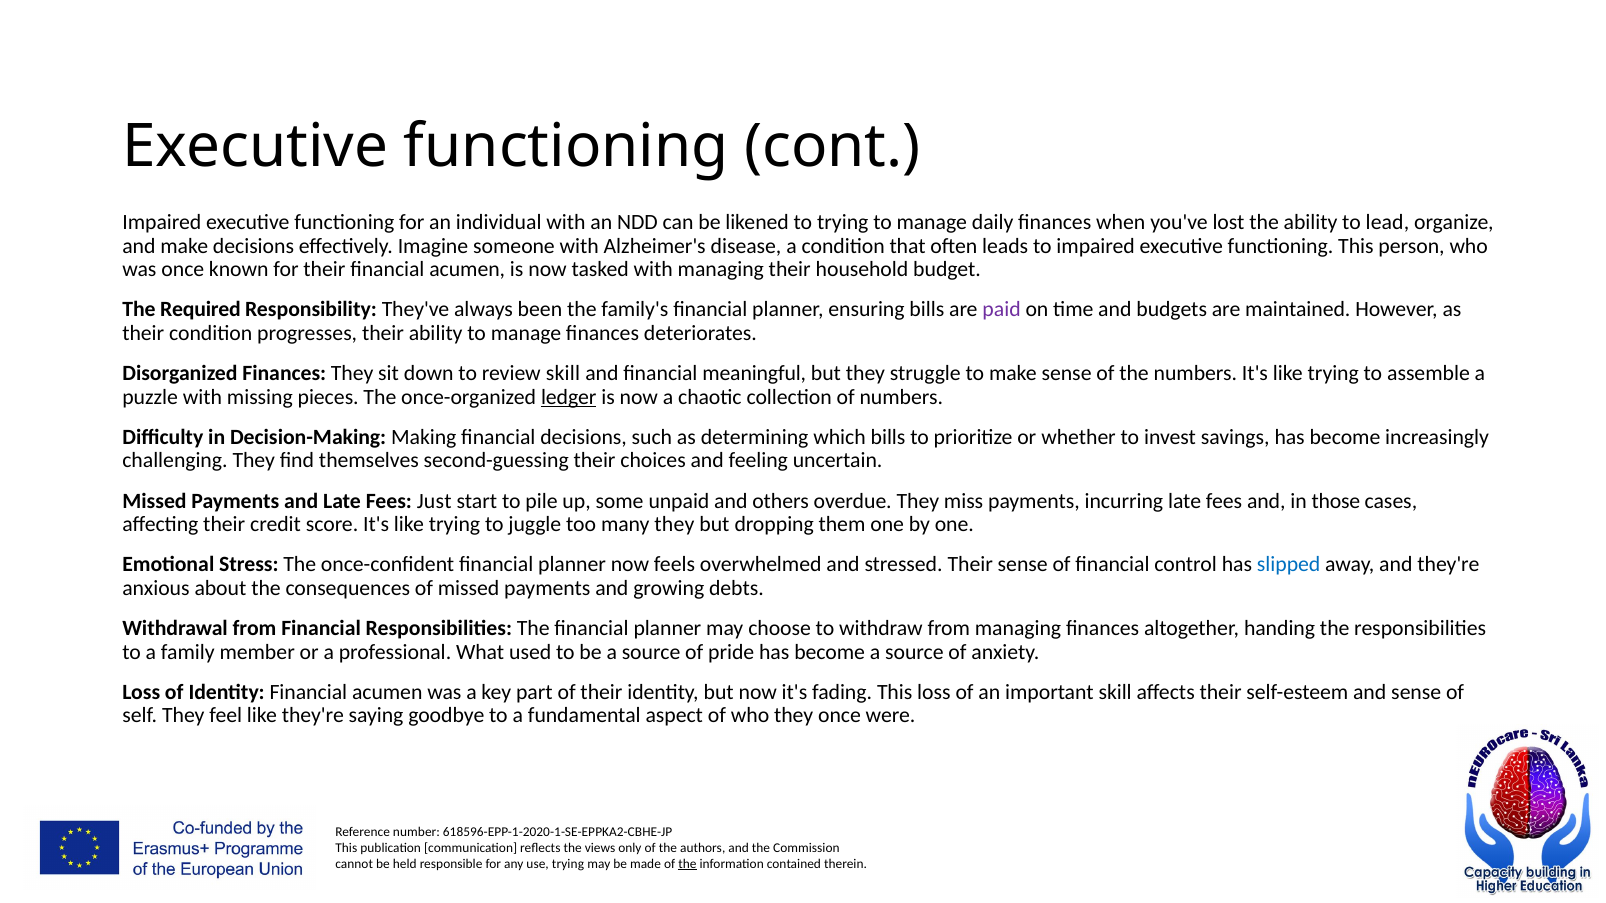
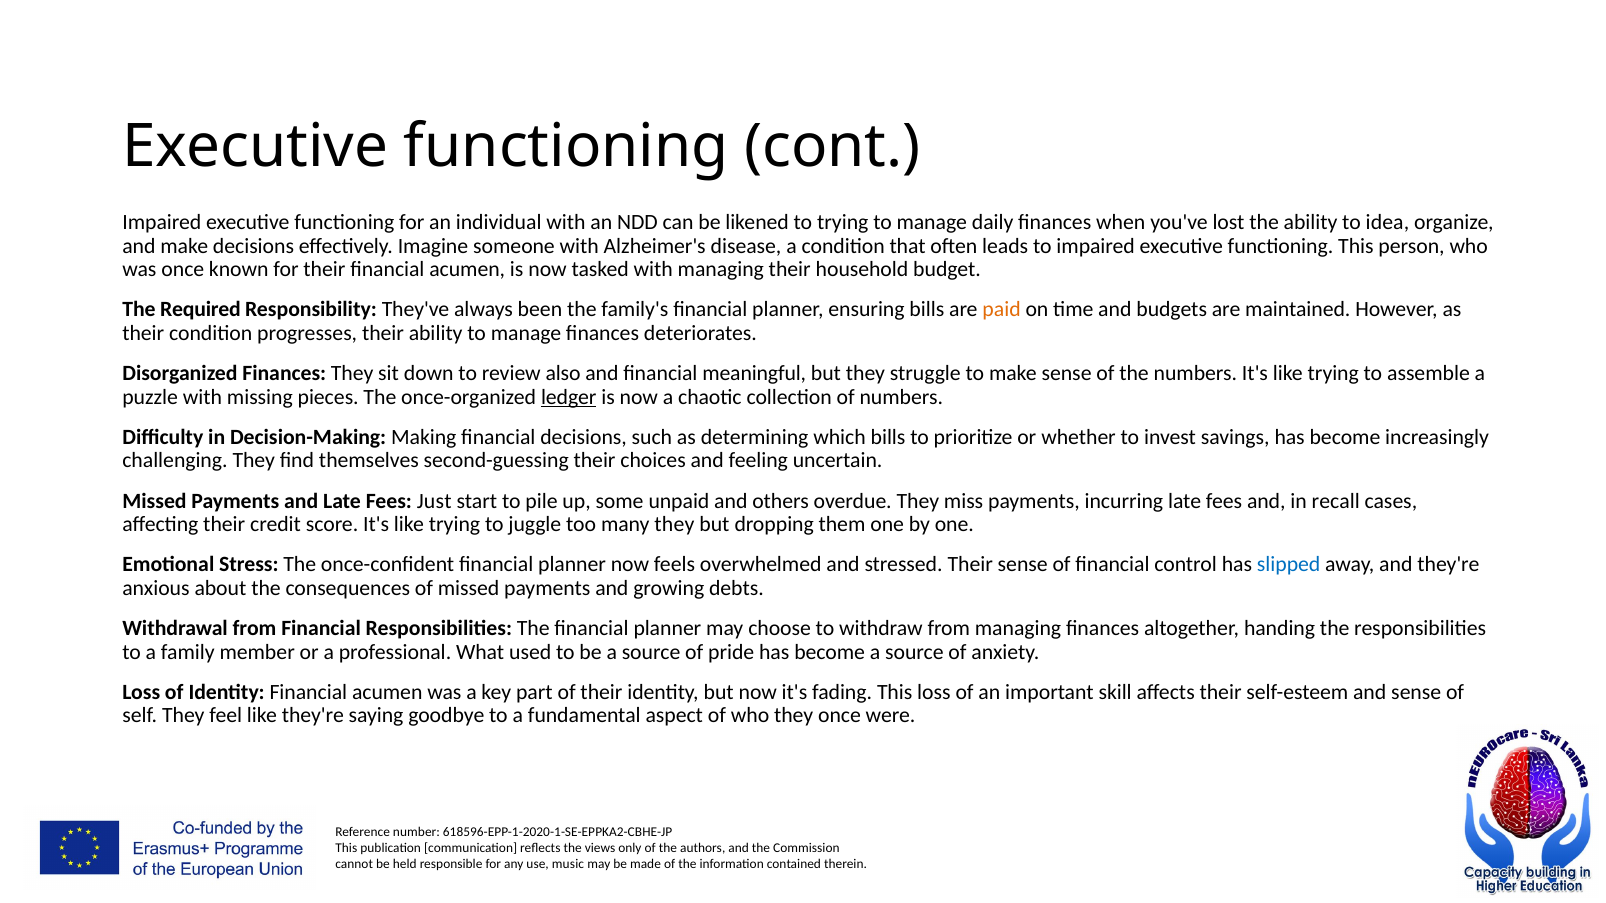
lead: lead -> idea (1387, 223)
paid colour: purple -> orange (1002, 310)
review skill: skill -> also (563, 374)
those: those -> recall (1336, 501)
trying: trying -> music (568, 864)
the underline: present -> none (687, 864)
